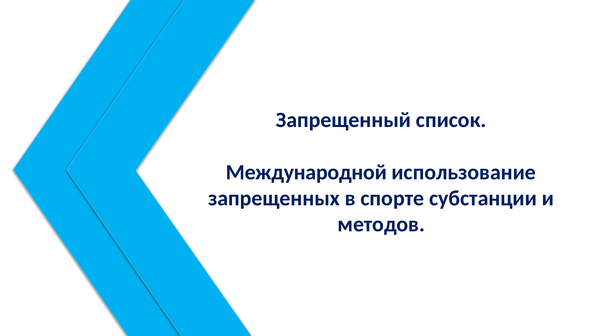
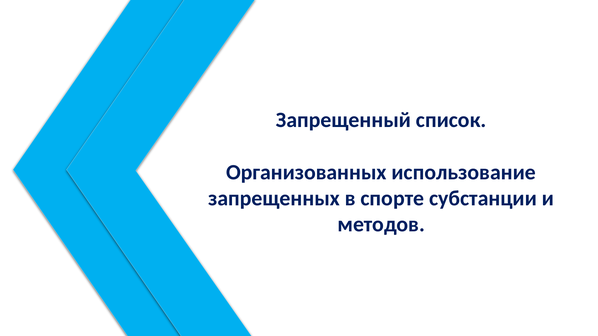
Международной: Международной -> Организованных (306, 172)
